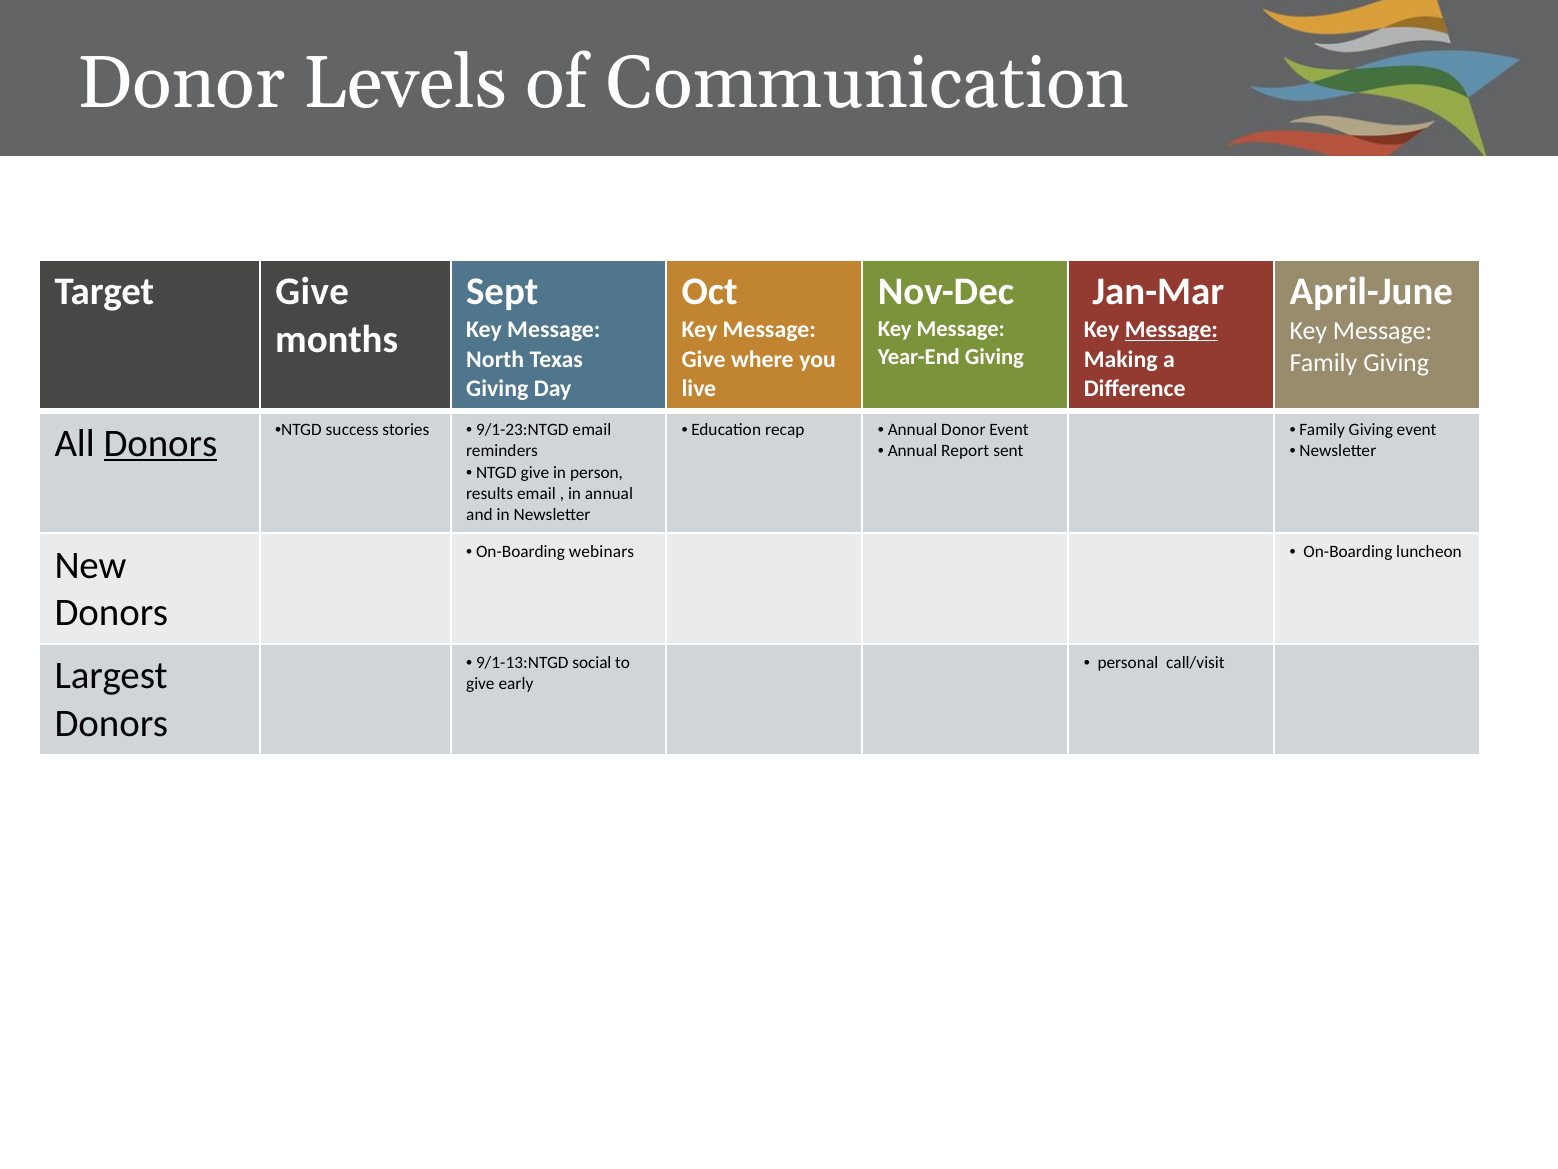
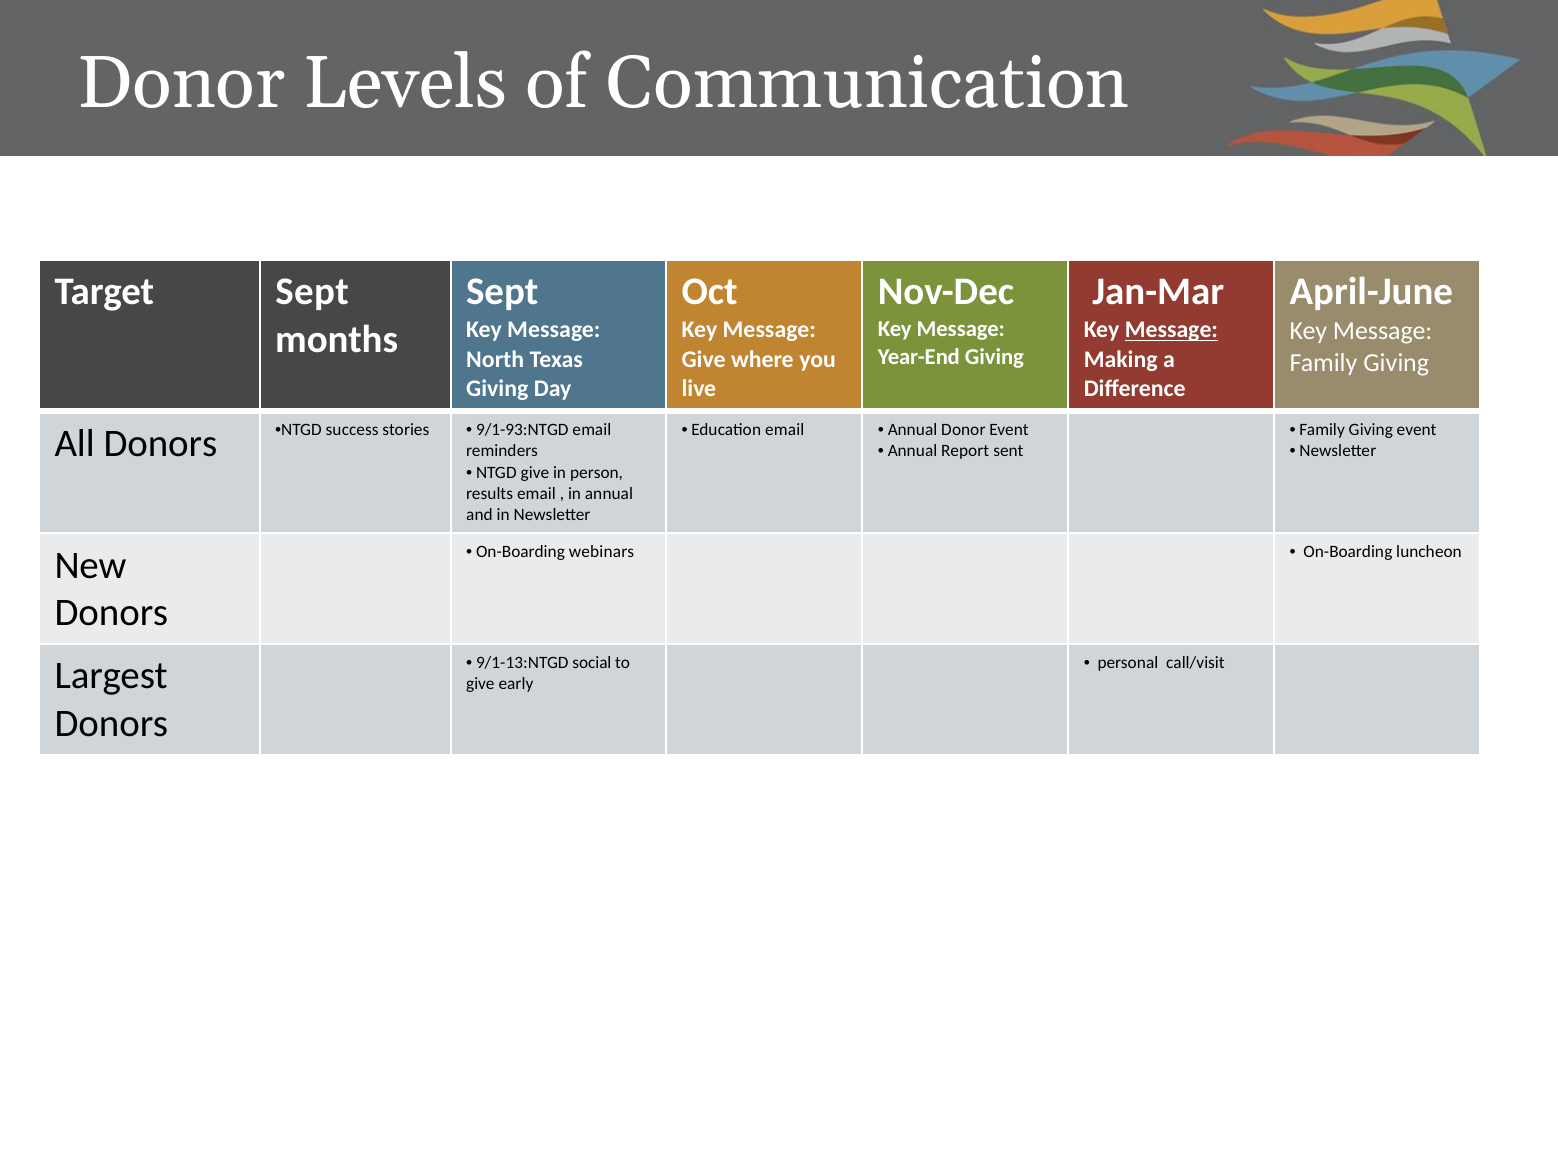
Target Give: Give -> Sept (312, 292)
Education recap: recap -> email (785, 430)
Donors underline: present -> none (160, 443)
9/1-23:NTGD: 9/1-23:NTGD -> 9/1-93:NTGD (522, 430)
